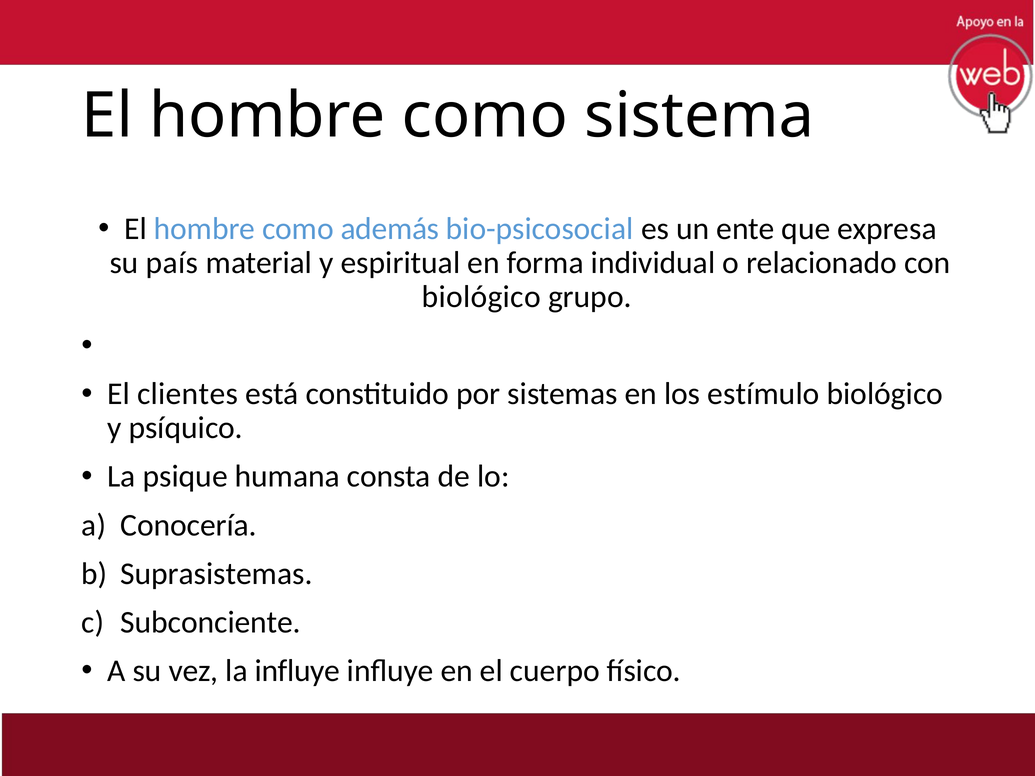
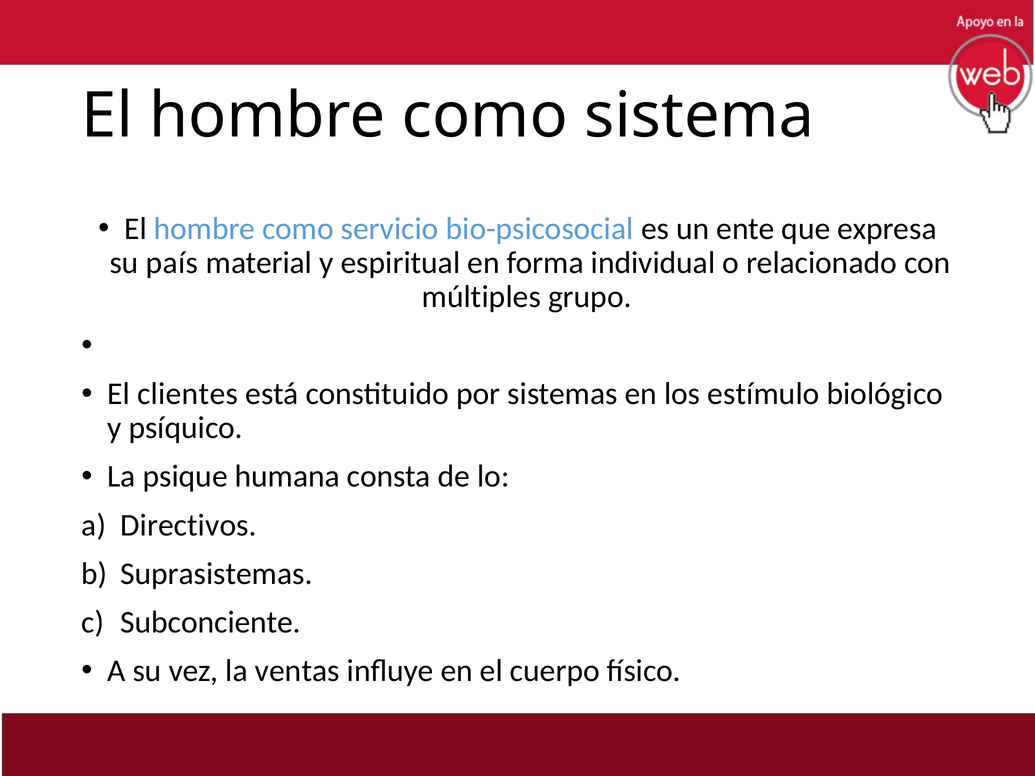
además: además -> servicio (390, 229)
biológico: biológico -> múltiples (481, 297)
Conocería: Conocería -> Directivos (189, 525)
la influye: influye -> ventas (297, 671)
